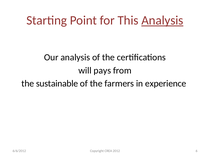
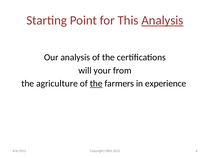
pays: pays -> your (102, 70)
sustainable: sustainable -> agriculture (57, 83)
the underline: none -> present (96, 83)
